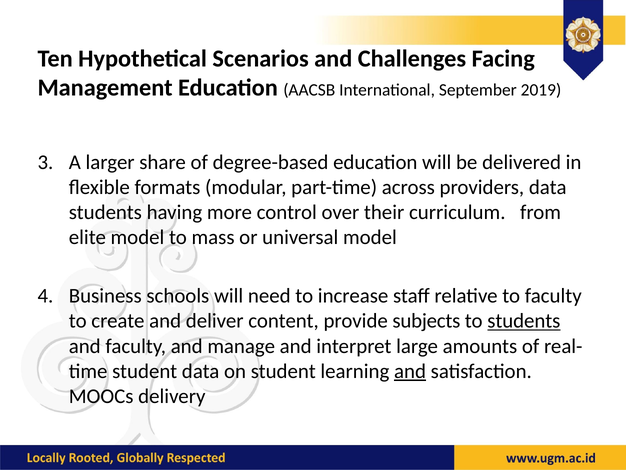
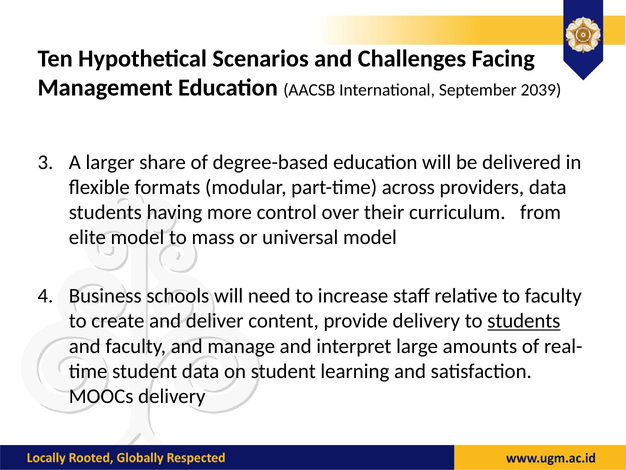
2019: 2019 -> 2039 (541, 90)
provide subjects: subjects -> delivery (426, 321)
and underline: present -> none (410, 371)
